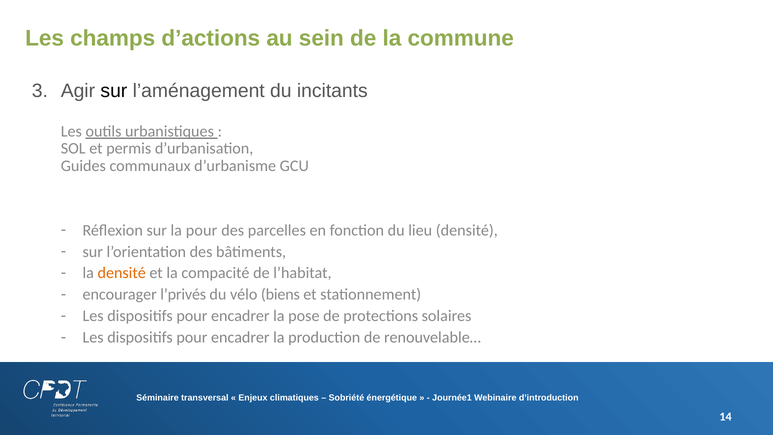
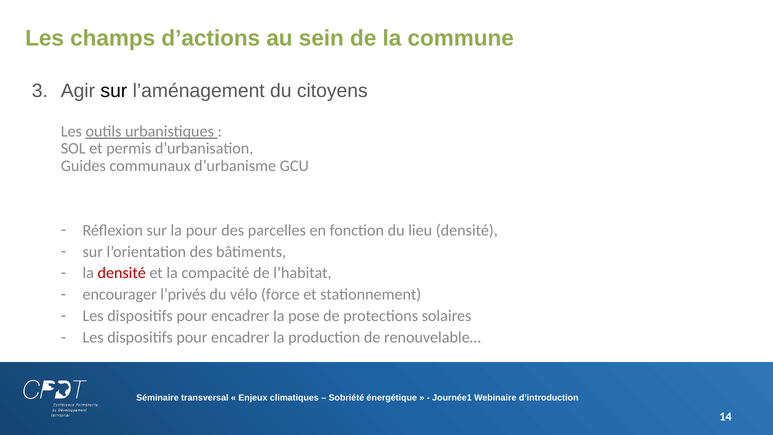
incitants: incitants -> citoyens (332, 91)
densité colour: orange -> red (122, 273)
biens: biens -> force (280, 294)
